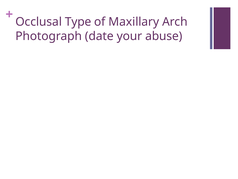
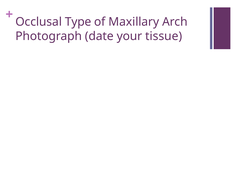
abuse: abuse -> tissue (164, 36)
